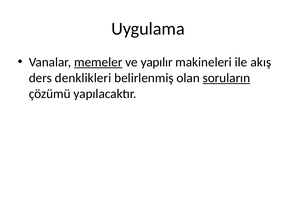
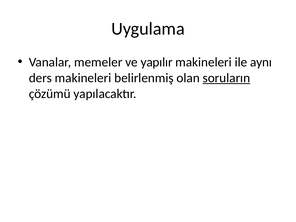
memeler underline: present -> none (98, 62)
akış: akış -> aynı (261, 62)
ders denklikleri: denklikleri -> makineleri (83, 78)
